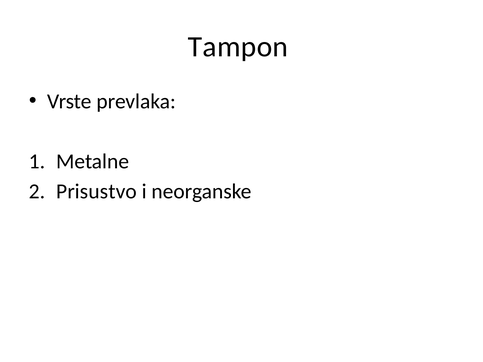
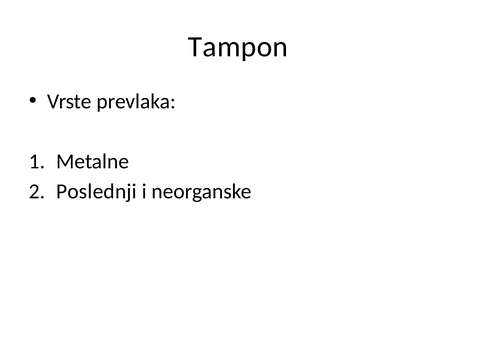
Prisustvo: Prisustvo -> Poslednji (96, 192)
